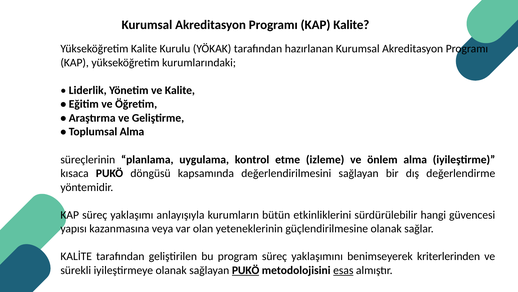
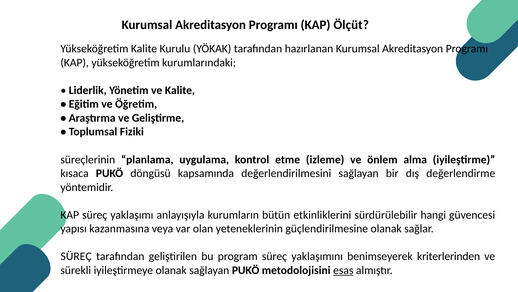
KAP Kalite: Kalite -> Ölçüt (351, 25)
Toplumsal Alma: Alma -> Fiziki (132, 132)
KALİTE: KALİTE -> SÜREÇ (76, 256)
PUKÖ underline: present -> none (246, 270)
